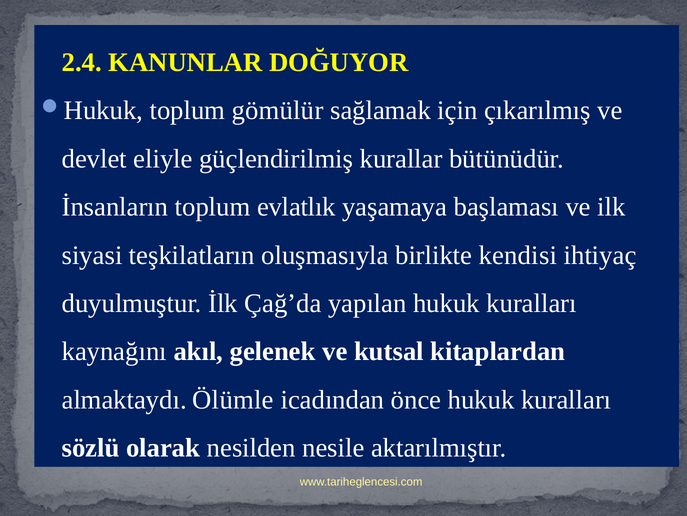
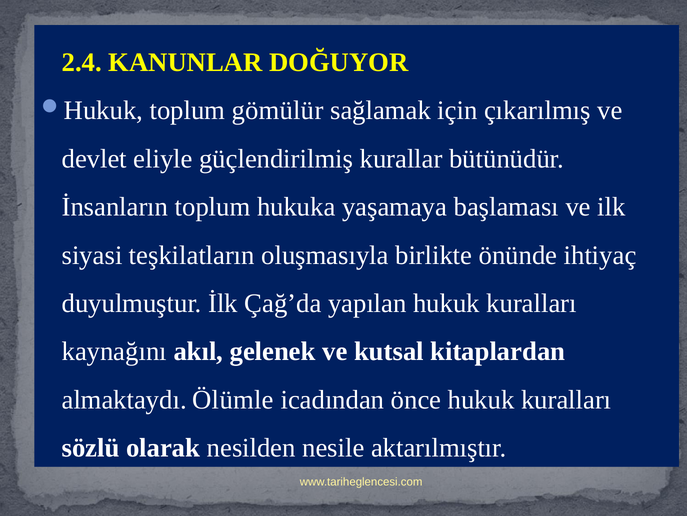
evlatlık: evlatlık -> hukuka (296, 207)
kendisi: kendisi -> önünde (518, 255)
